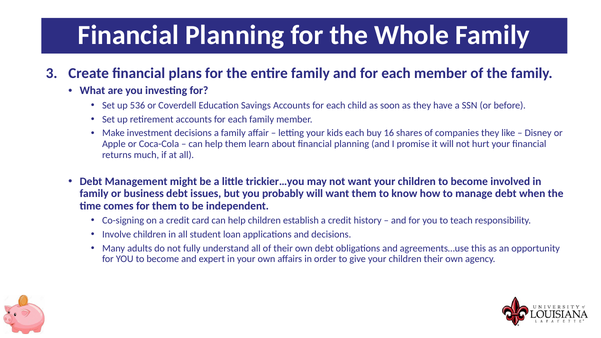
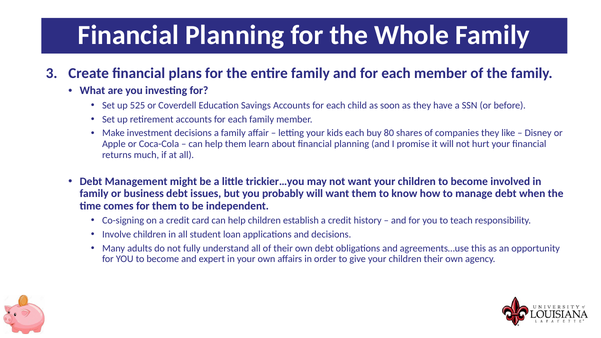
536: 536 -> 525 (138, 105)
16: 16 -> 80 (389, 133)
